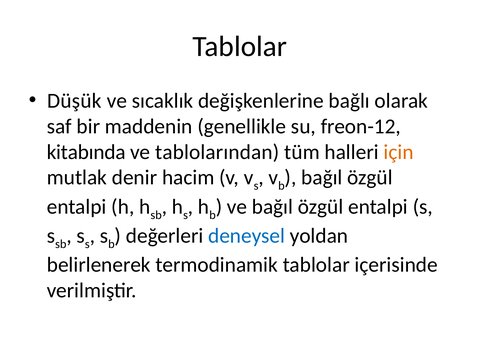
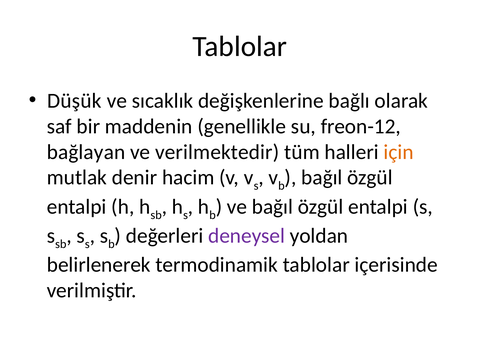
kitabında: kitabında -> bağlayan (86, 152)
tablolarından: tablolarından -> verilmektedir (217, 152)
deneysel colour: blue -> purple (247, 236)
